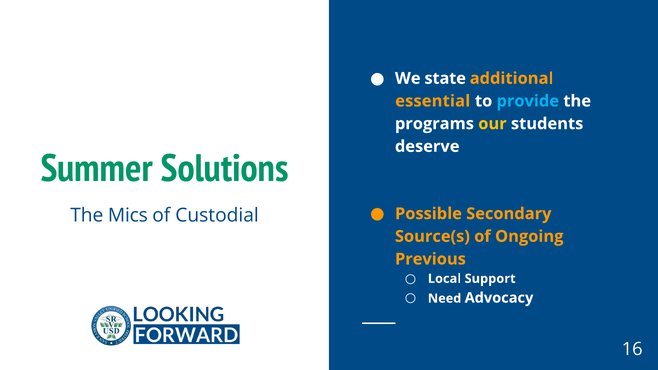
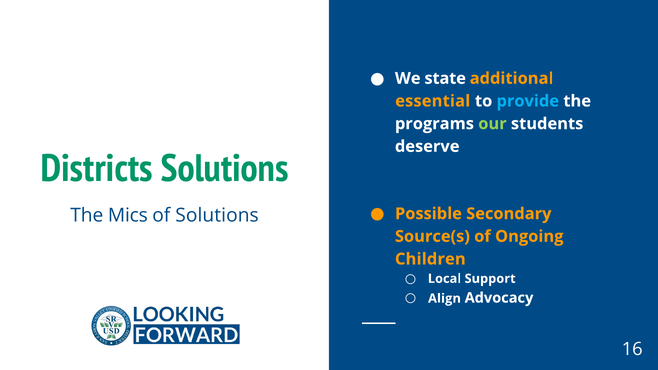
our colour: yellow -> light green (492, 124)
Summer: Summer -> Districts (97, 168)
of Custodial: Custodial -> Solutions (217, 216)
Previous: Previous -> Children (430, 259)
Need: Need -> Align (444, 299)
